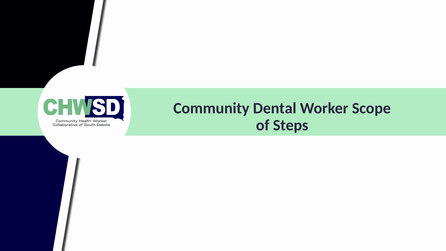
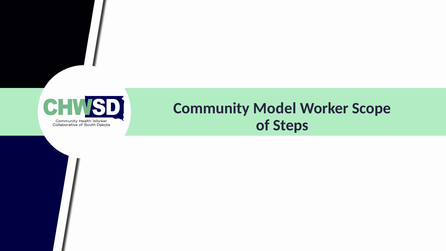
Dental: Dental -> Model (275, 108)
